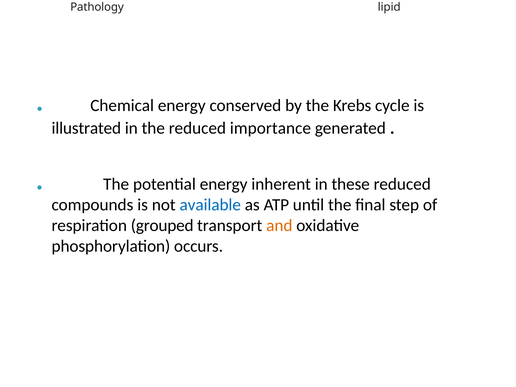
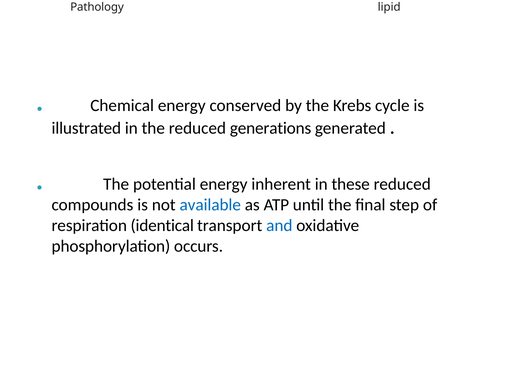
importance: importance -> generations (271, 128)
grouped: grouped -> identical (162, 226)
and colour: orange -> blue (279, 226)
